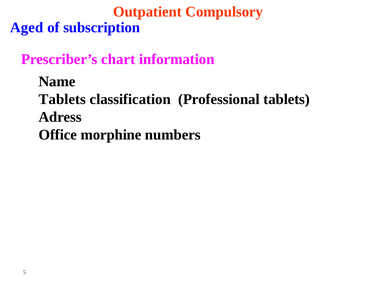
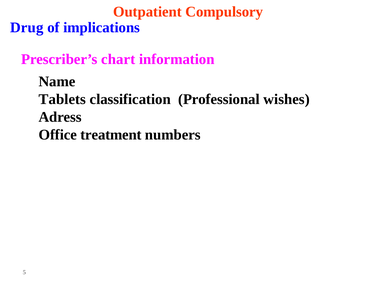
Aged: Aged -> Drug (27, 28)
subscription: subscription -> implications (102, 28)
Professional tablets: tablets -> wishes (287, 99)
morphine: morphine -> treatment (111, 135)
